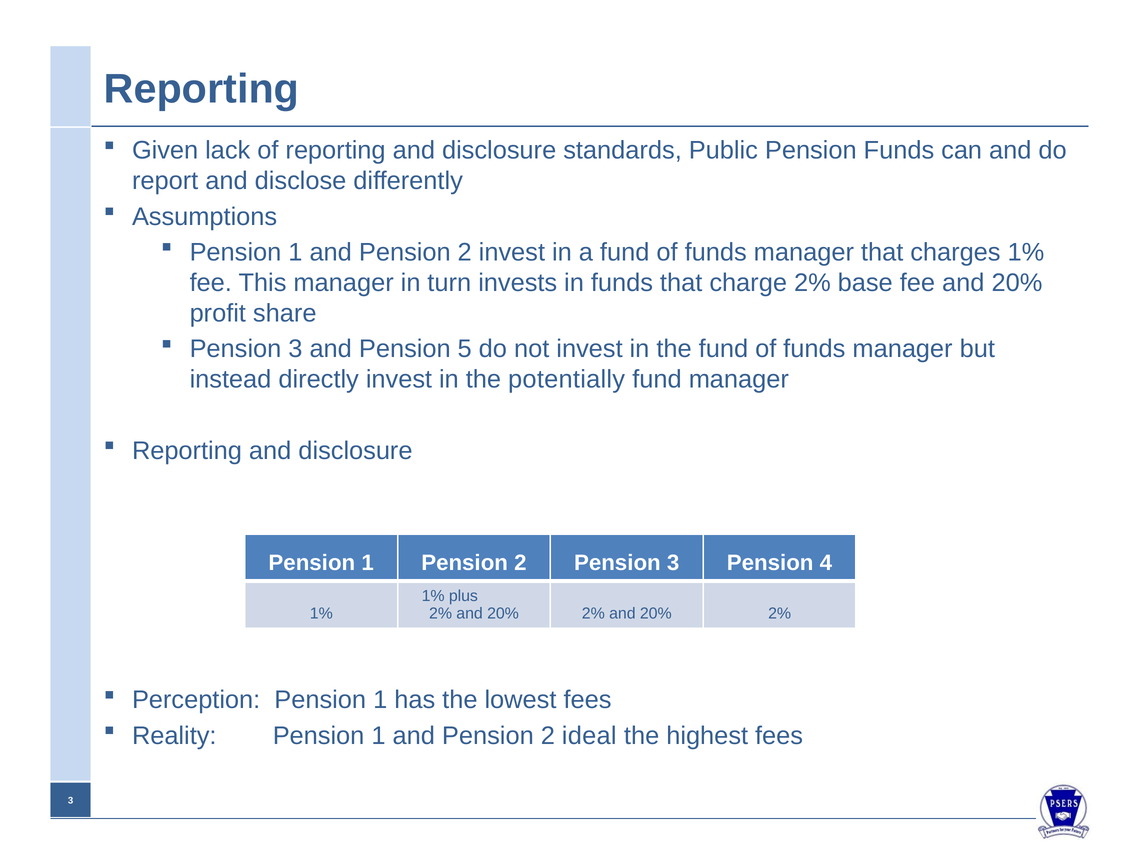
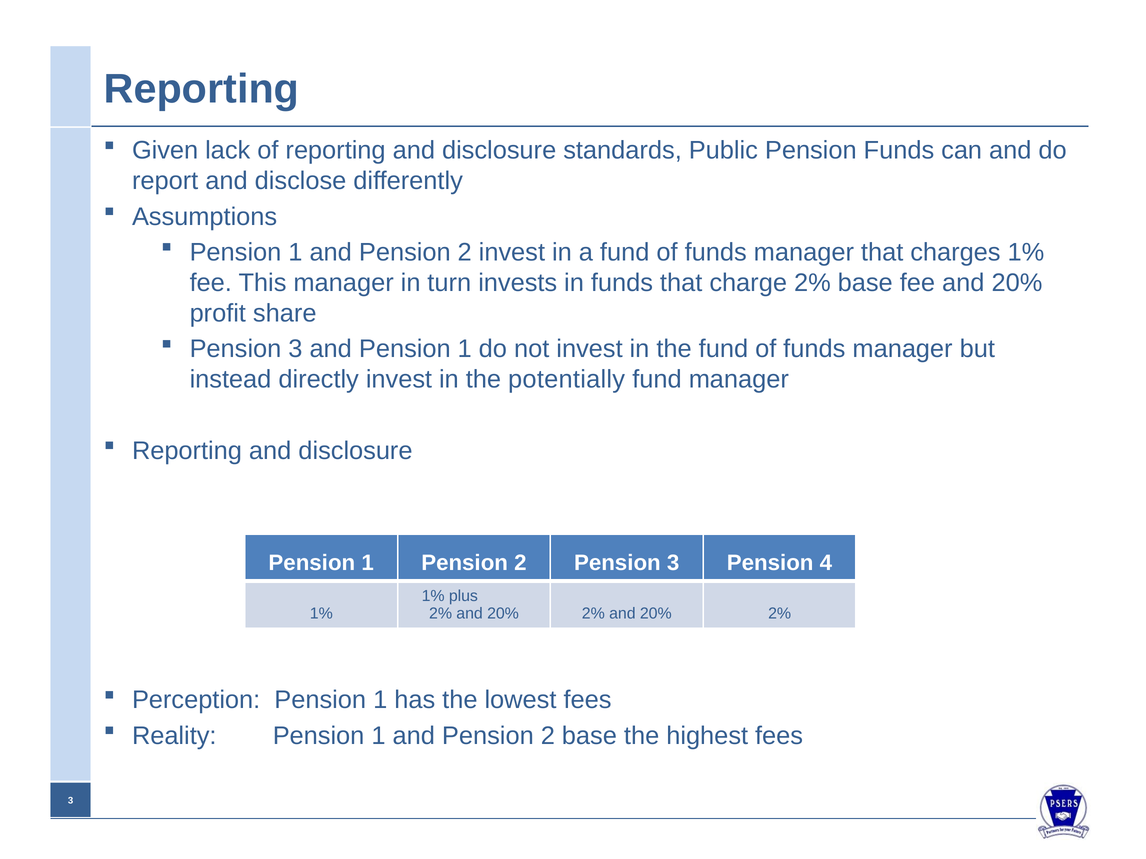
and Pension 5: 5 -> 1 (465, 349)
2 ideal: ideal -> base (589, 736)
